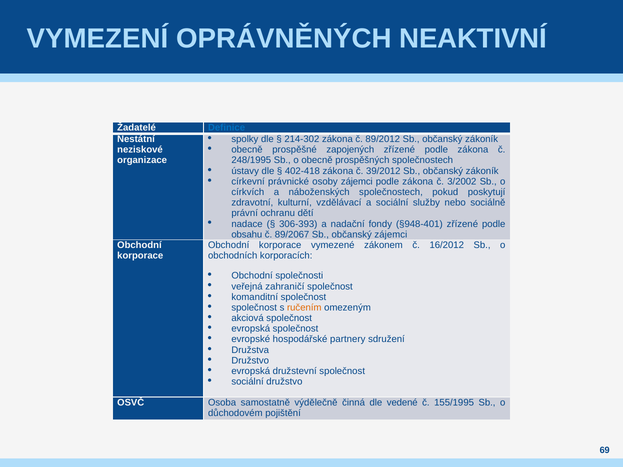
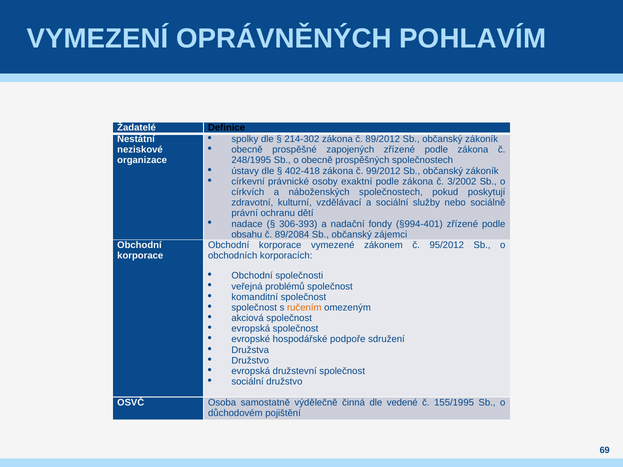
NEAKTIVNÍ: NEAKTIVNÍ -> POHLAVÍM (473, 39)
Definice colour: blue -> black (227, 128)
39/2012: 39/2012 -> 99/2012 (383, 171)
osoby zájemci: zájemci -> exaktní (357, 182)
§948-401: §948-401 -> §994-401 (419, 224)
89/2067: 89/2067 -> 89/2084 (292, 235)
16/2012: 16/2012 -> 95/2012 (447, 245)
zahraničí: zahraničí -> problémů (285, 287)
partnery: partnery -> podpoře (348, 340)
